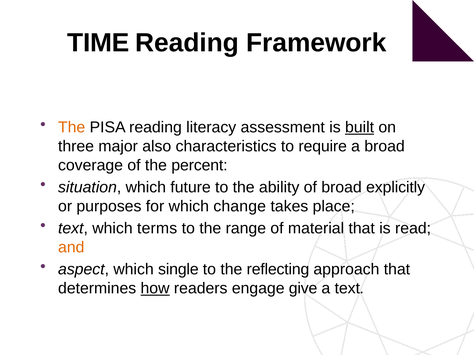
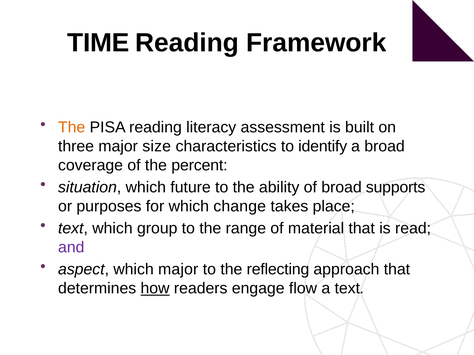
built underline: present -> none (360, 128)
also: also -> size (157, 146)
require: require -> identify (323, 146)
explicitly: explicitly -> supports (396, 188)
terms: terms -> group (157, 229)
and colour: orange -> purple (71, 248)
which single: single -> major (178, 270)
give: give -> flow (303, 289)
